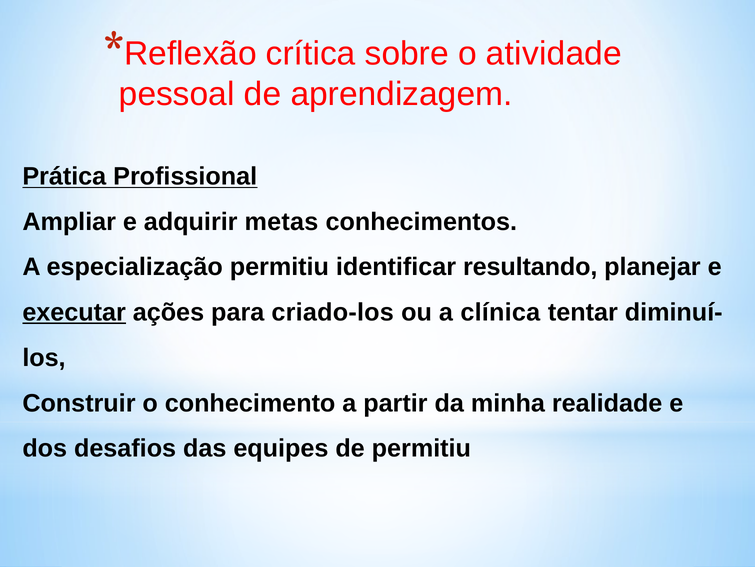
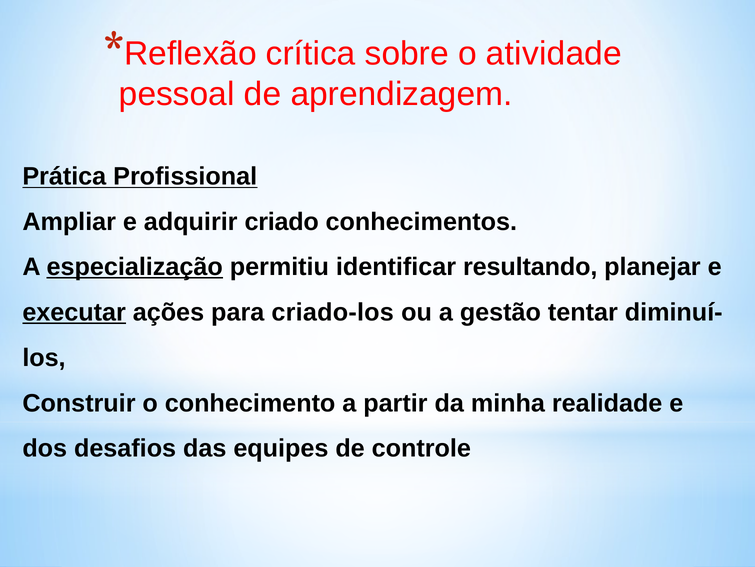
metas: metas -> criado (282, 221)
especialização underline: none -> present (135, 267)
clínica: clínica -> gestão (500, 312)
de permitiu: permitiu -> controle (421, 448)
